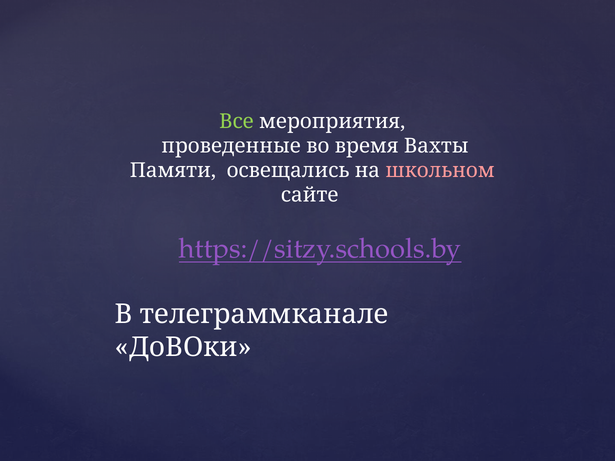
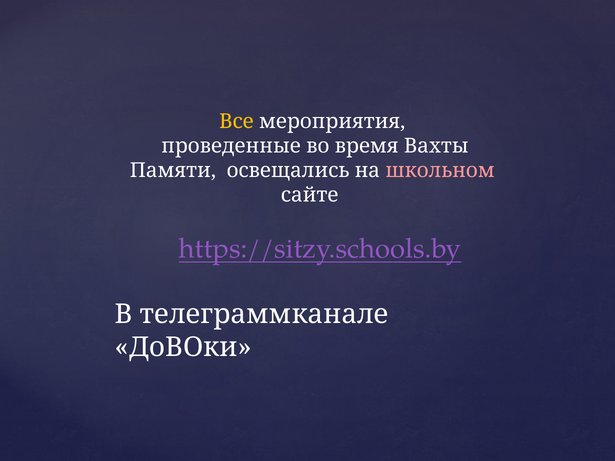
Все colour: light green -> yellow (236, 121)
